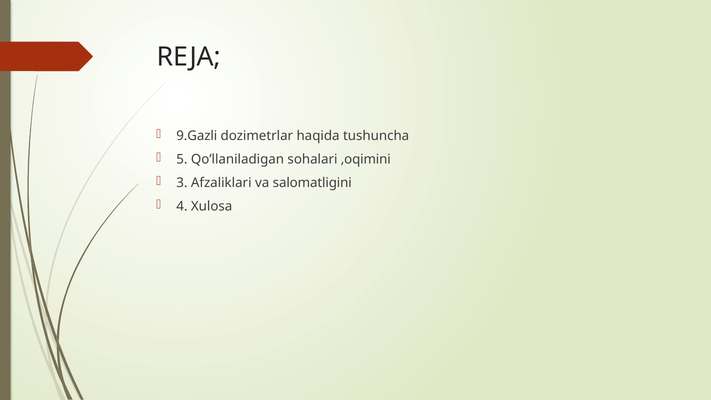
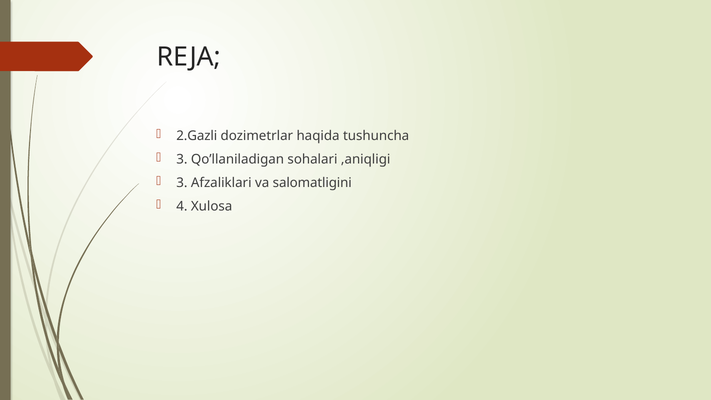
9.Gazli: 9.Gazli -> 2.Gazli (197, 136)
5: 5 -> 3 (182, 159)
,oqimini: ,oqimini -> ,aniqligi (366, 159)
